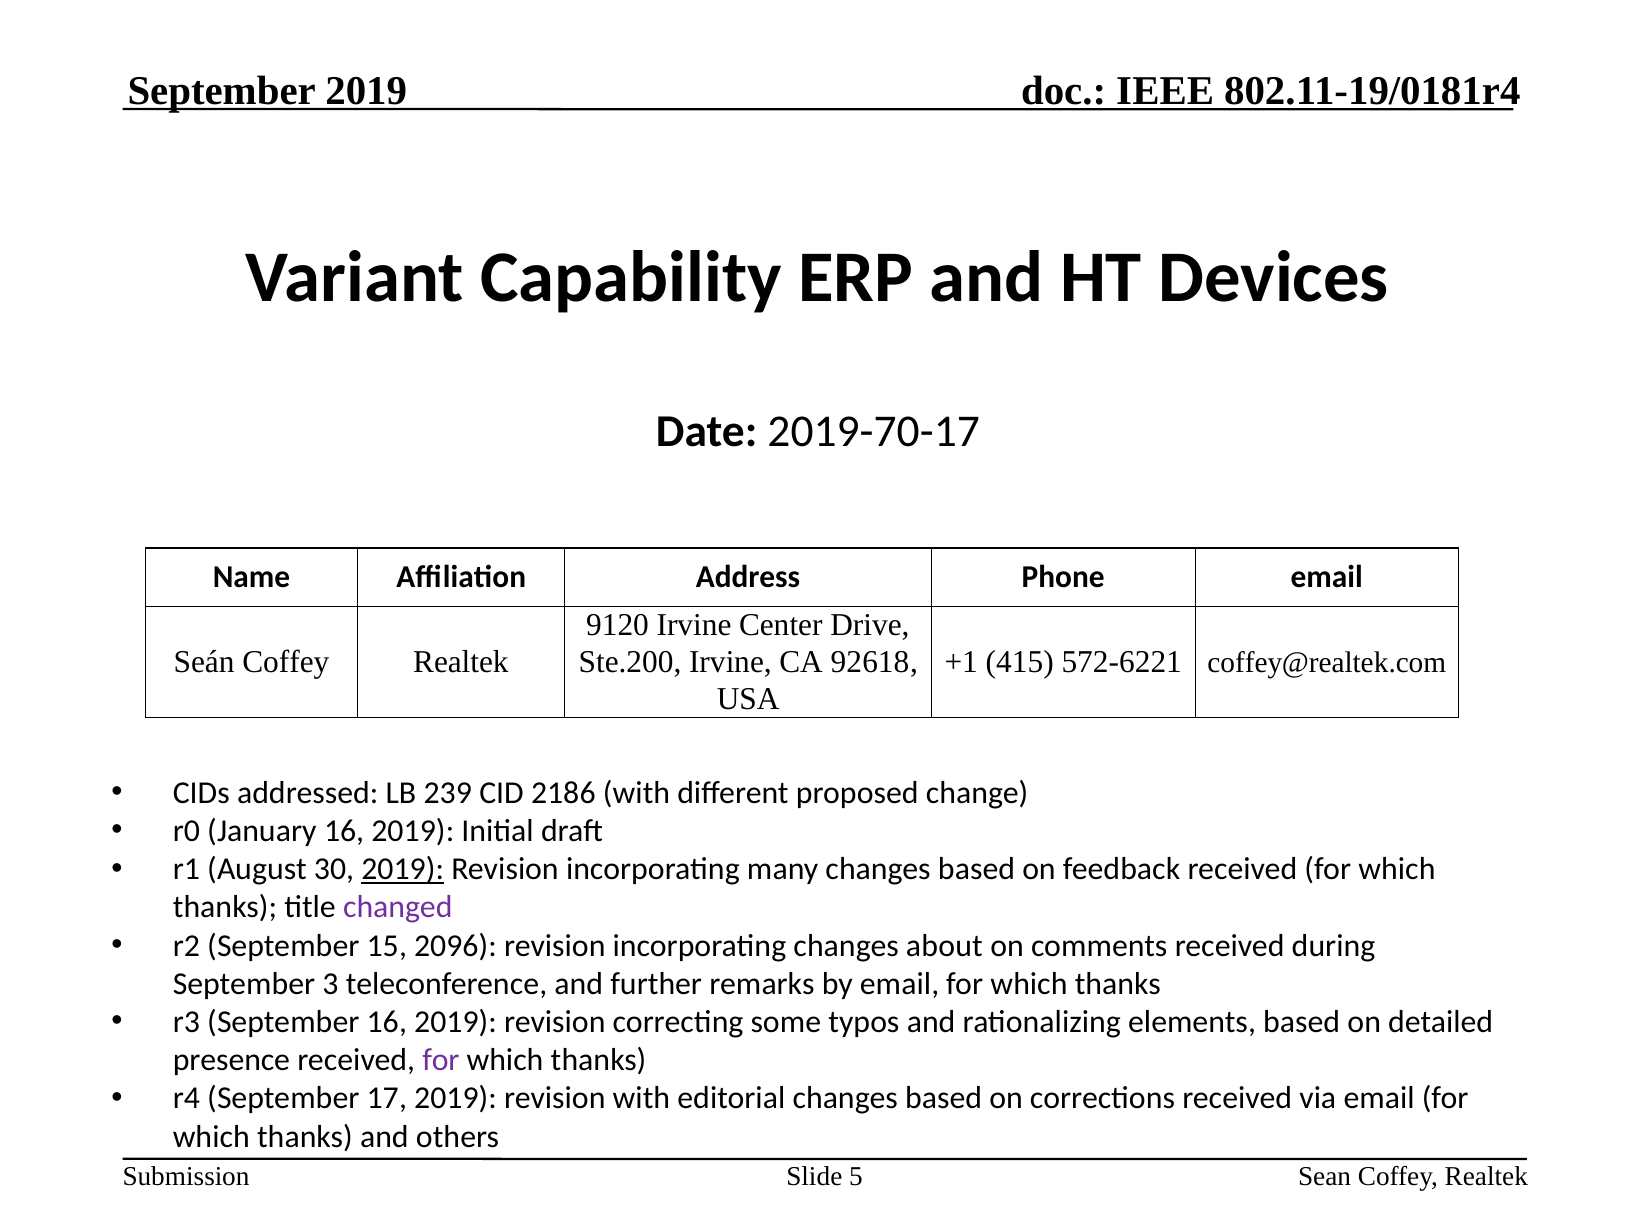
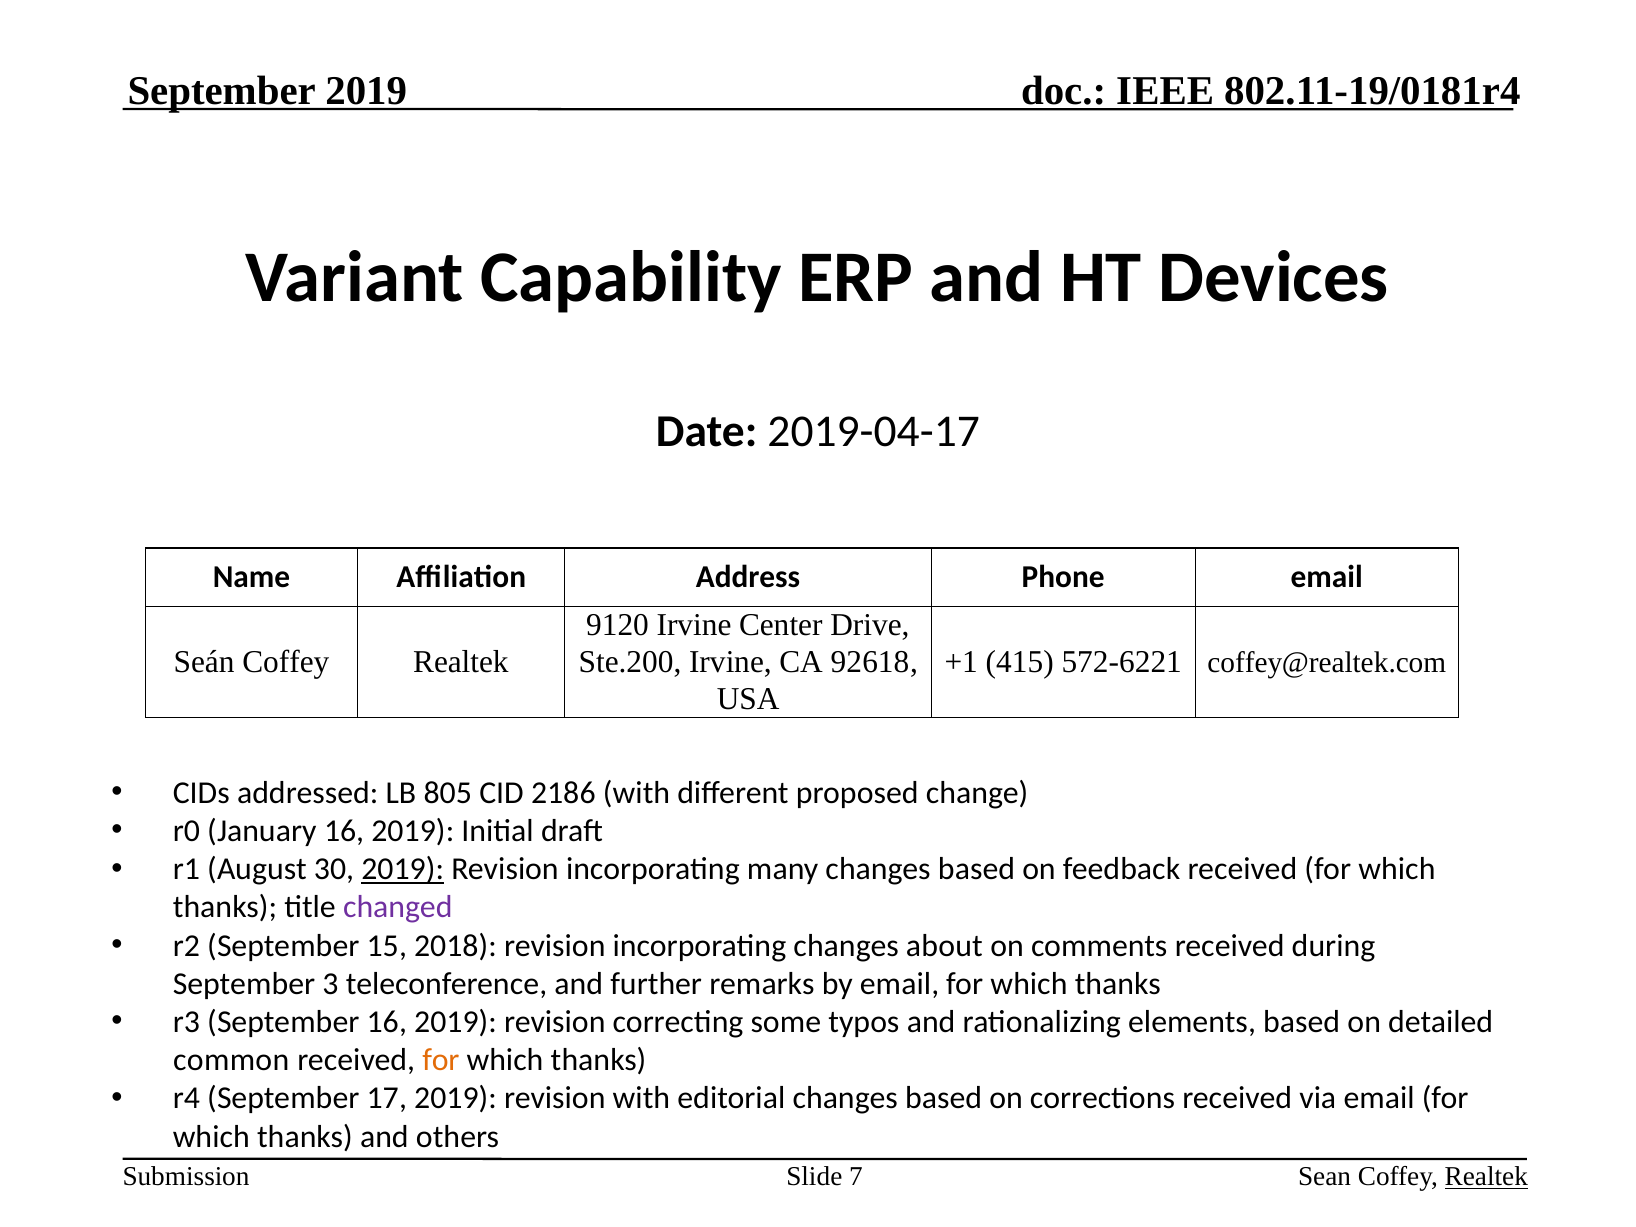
2019-70-17: 2019-70-17 -> 2019-04-17 (874, 431)
239: 239 -> 805 (448, 793)
2096: 2096 -> 2018 (455, 946)
presence: presence -> common (231, 1060)
for colour: purple -> orange (441, 1060)
5: 5 -> 7 (856, 1177)
Realtek underline: none -> present (1486, 1177)
